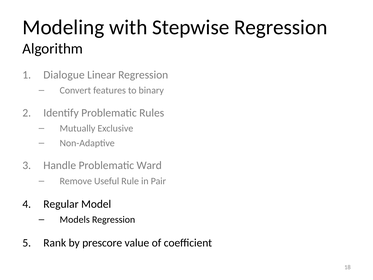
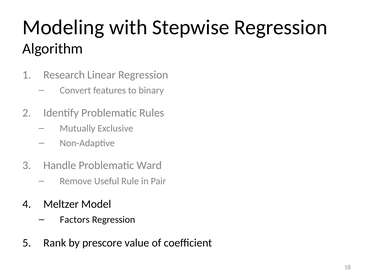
Dialogue: Dialogue -> Research (64, 75)
Regular: Regular -> Meltzer (61, 204)
Models: Models -> Factors (75, 220)
